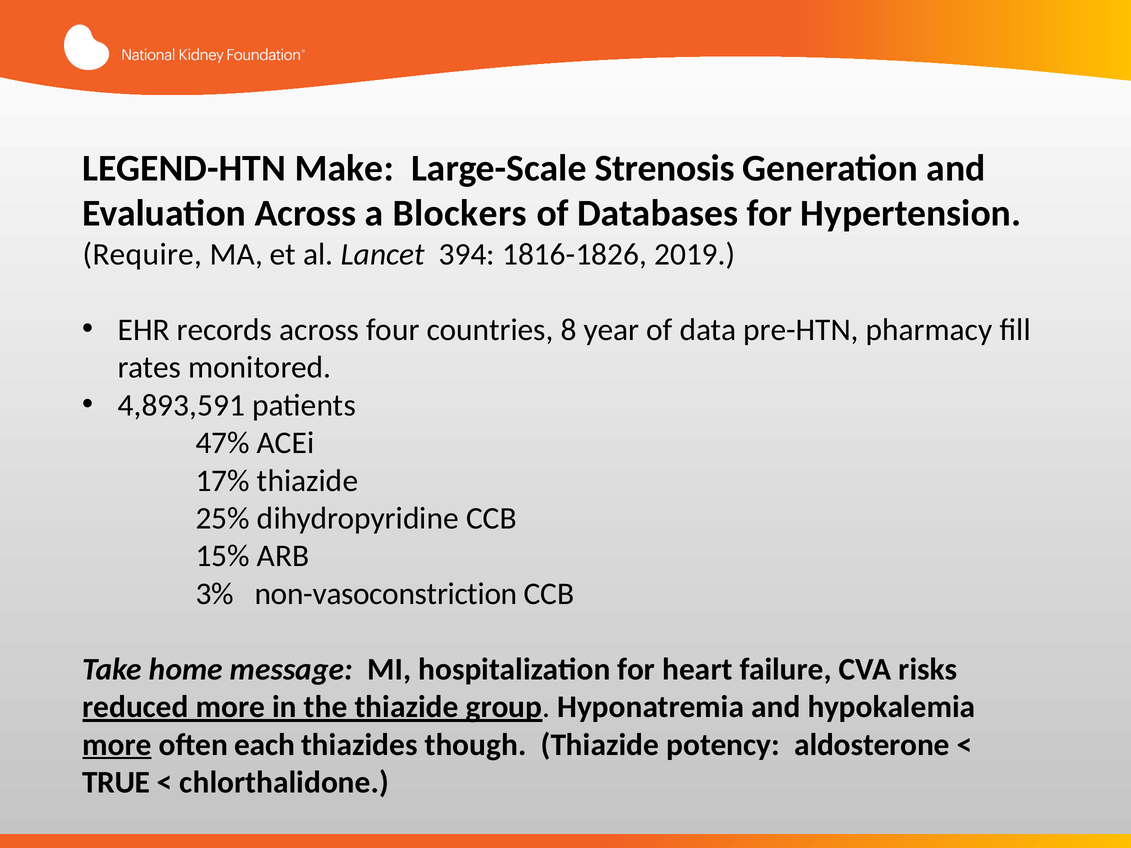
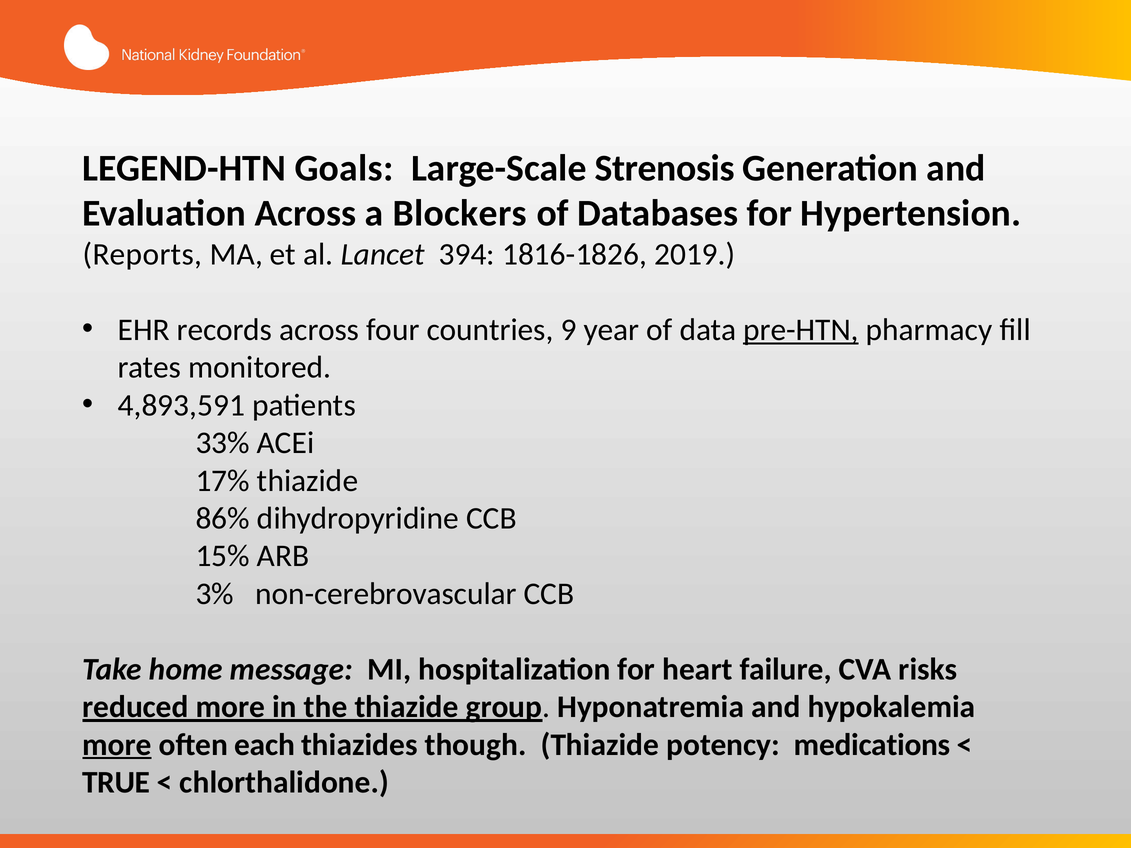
Make: Make -> Goals (344, 168)
Require: Require -> Reports (142, 255)
8: 8 -> 9 (569, 330)
pre-HTN underline: none -> present (801, 330)
47%: 47% -> 33% (223, 443)
25%: 25% -> 86% (223, 519)
non-vasoconstriction: non-vasoconstriction -> non-cerebrovascular (386, 594)
aldosterone: aldosterone -> medications (872, 745)
